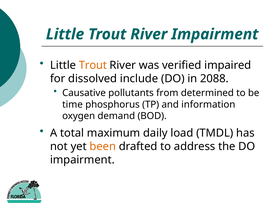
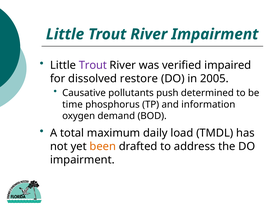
Trout colour: orange -> purple (93, 65)
include: include -> restore (139, 79)
2088: 2088 -> 2005 (214, 79)
from: from -> push (167, 93)
